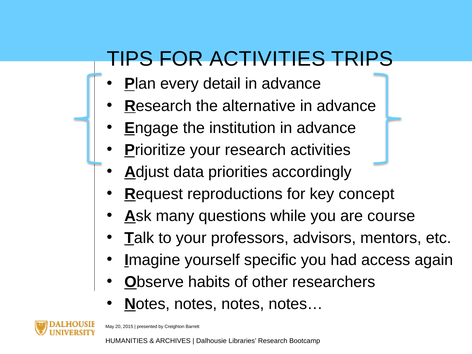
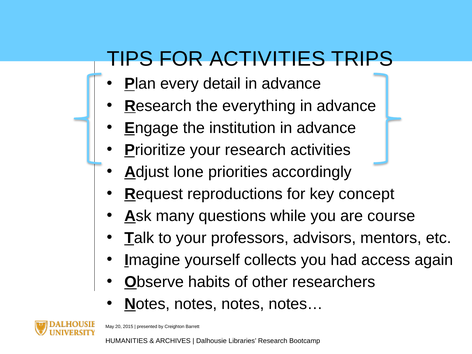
alternative: alternative -> everything (259, 106)
data: data -> lone (189, 172)
specific: specific -> collects (270, 260)
